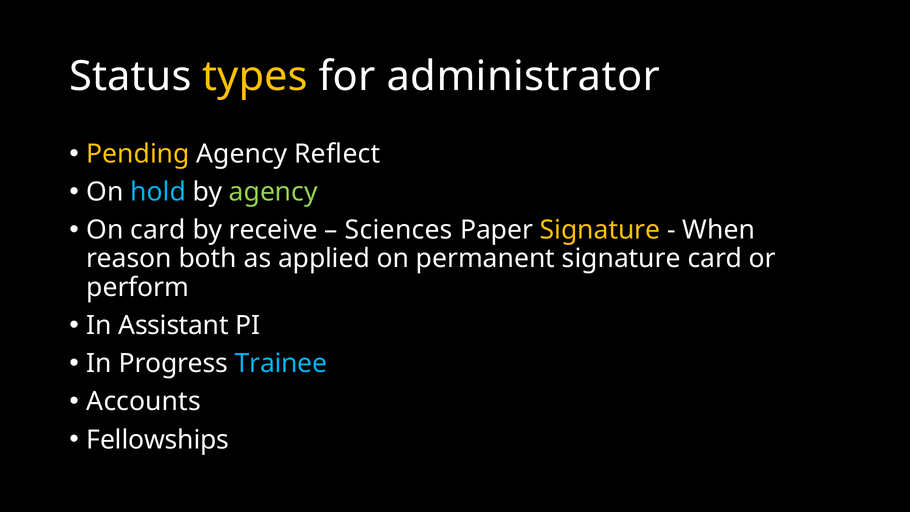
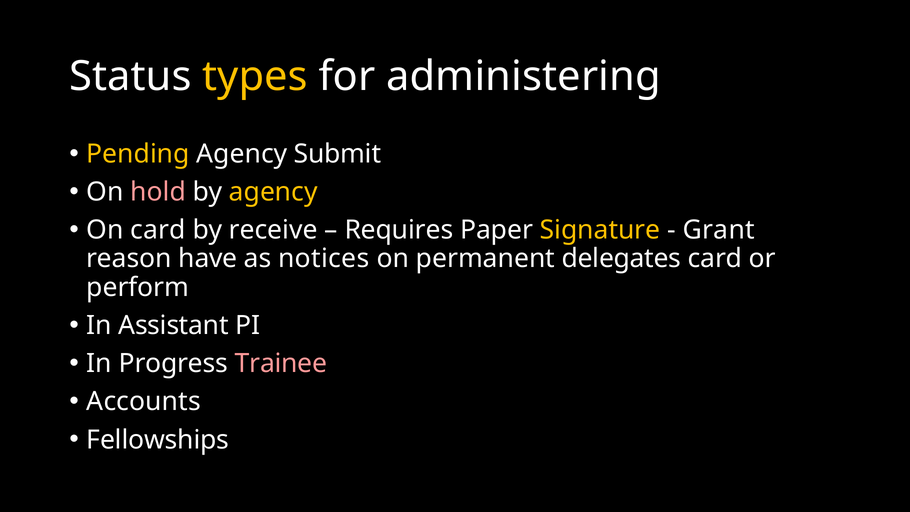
administrator: administrator -> administering (524, 76)
Reflect: Reflect -> Submit (337, 154)
hold colour: light blue -> pink (158, 192)
agency colour: light green -> yellow (273, 192)
Sciences: Sciences -> Requires (399, 230)
When: When -> Grant (719, 230)
both: both -> have (208, 259)
applied: applied -> notices (324, 259)
permanent signature: signature -> delegates (621, 259)
Trainee colour: light blue -> pink (281, 363)
